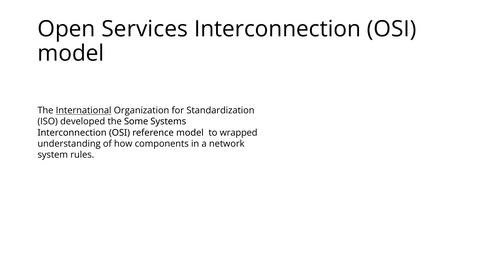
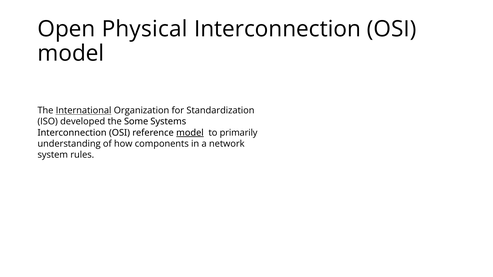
Services: Services -> Physical (145, 29)
model underline: none -> present (190, 133)
wrapped: wrapped -> primarily (239, 133)
